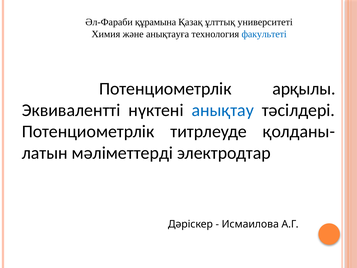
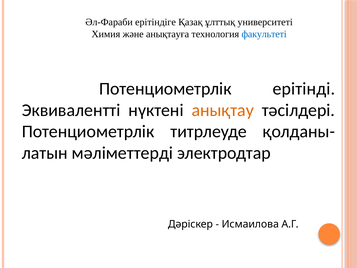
құрамына: құрамына -> ерітіндіге (156, 22)
арқылы: арқылы -> ерітінді (304, 89)
анықтау colour: blue -> orange (223, 110)
